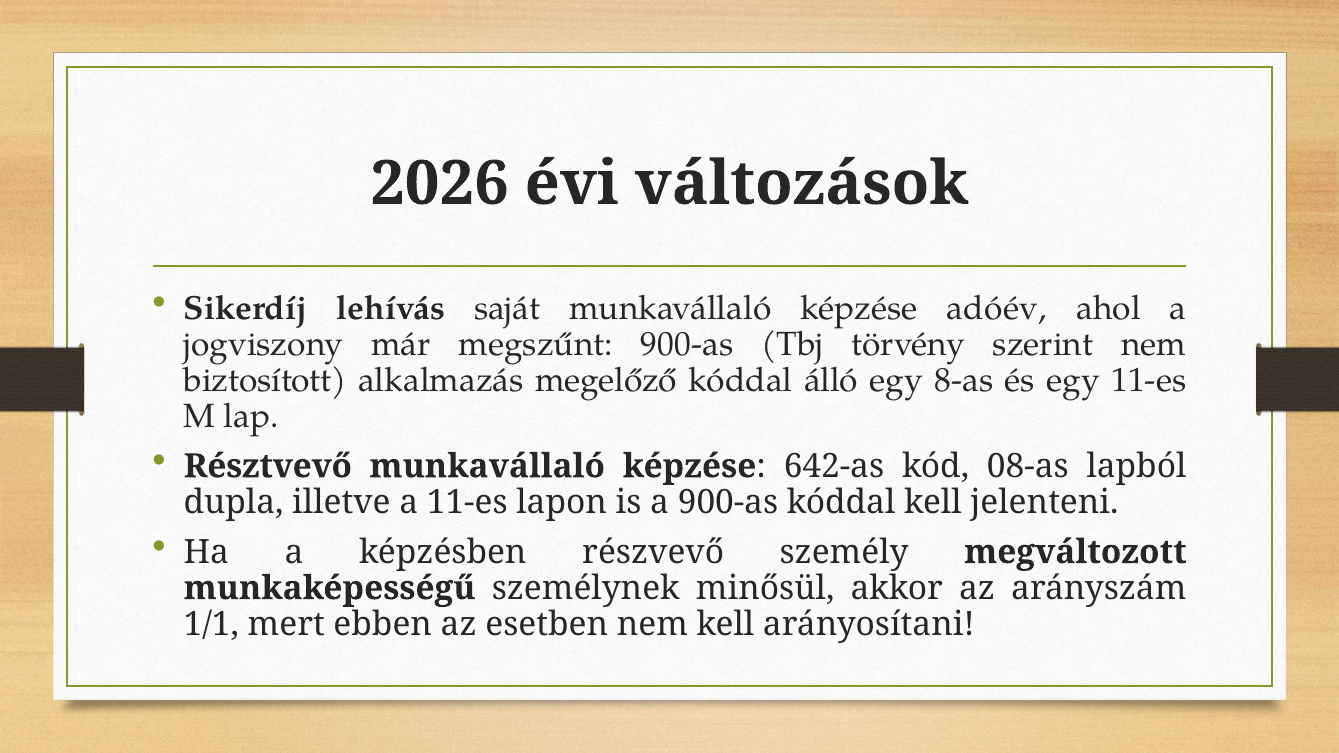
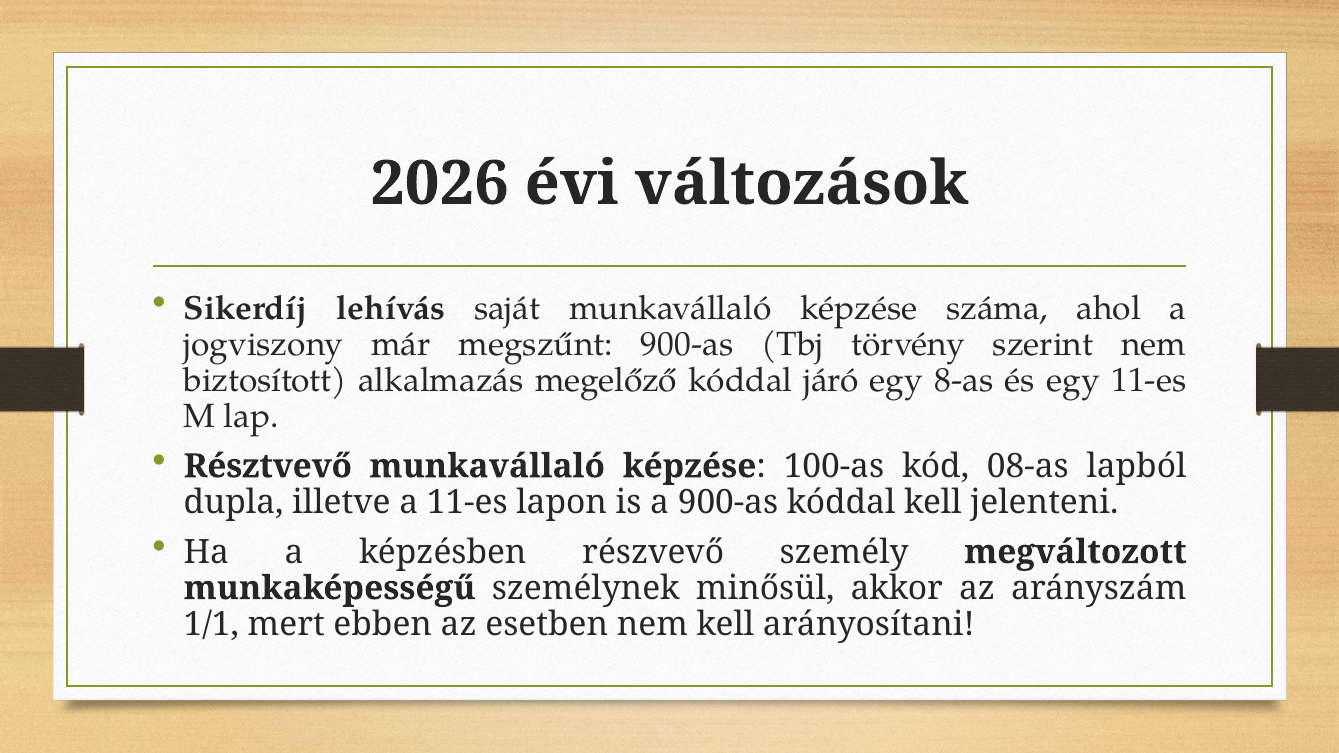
adóév: adóév -> száma (997, 308)
álló: álló -> járó (831, 381)
642-as: 642-as -> 100-as (834, 466)
